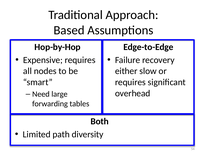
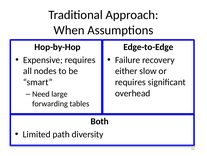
Based: Based -> When (69, 30)
